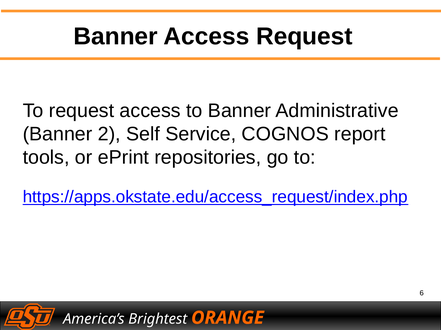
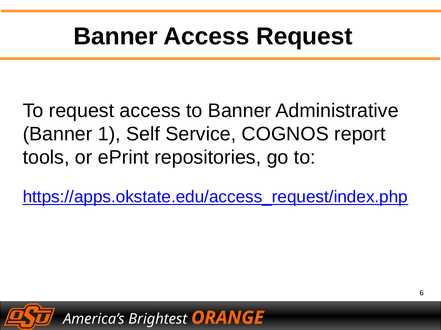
2: 2 -> 1 (109, 134)
